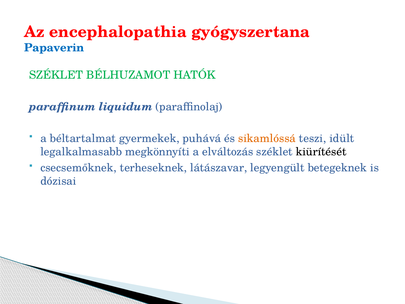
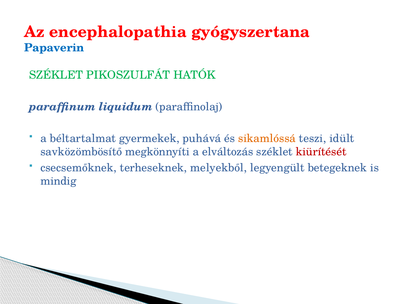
BÉLHUZAMOT: BÉLHUZAMOT -> PIKOSZULFÁT (128, 75)
legalkalmasabb: legalkalmasabb -> savközömbösítő (81, 152)
kiürítését colour: black -> red (321, 152)
látászavar: látászavar -> melyekből (219, 168)
dózisai: dózisai -> mindig (58, 181)
